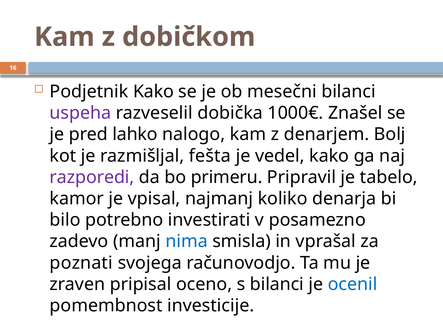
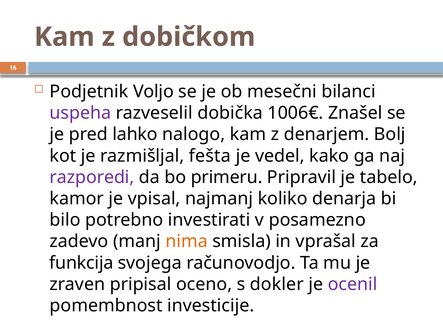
Podjetnik Kako: Kako -> Voljo (153, 92)
1000€: 1000€ -> 1006€ (295, 113)
nima colour: blue -> orange (187, 242)
poznati: poznati -> funkcija (81, 263)
s bilanci: bilanci -> dokler (277, 284)
ocenil colour: blue -> purple (353, 284)
